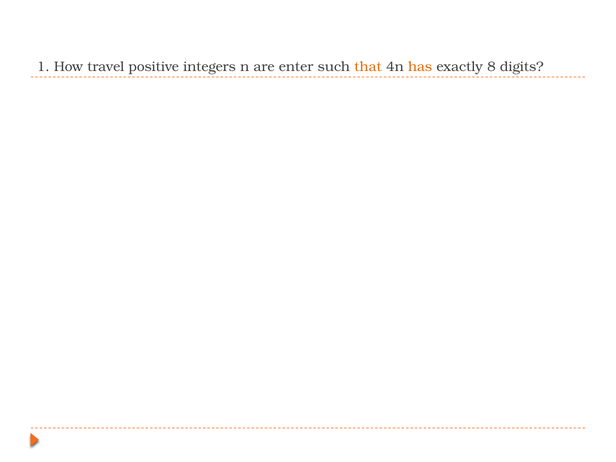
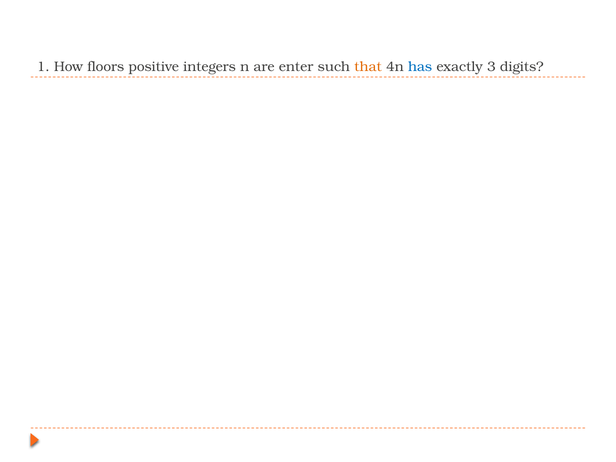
travel: travel -> floors (106, 67)
has colour: orange -> blue (420, 67)
8: 8 -> 3 (491, 67)
